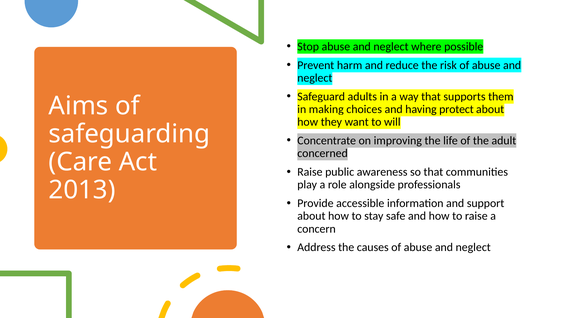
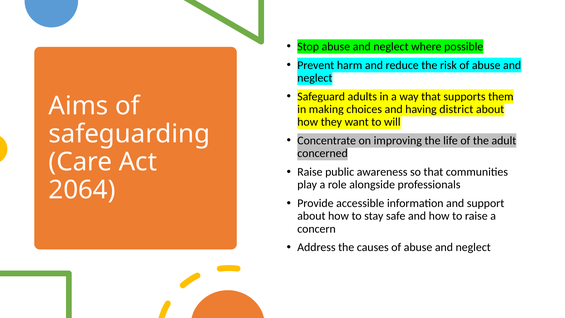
protect: protect -> district (456, 109)
2013: 2013 -> 2064 (82, 190)
